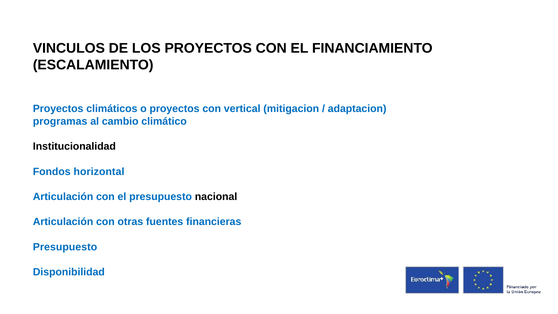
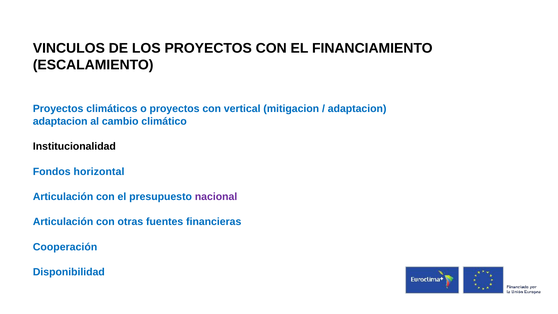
programas: programas -> adaptacion (60, 121)
nacional colour: black -> purple (216, 197)
Presupuesto: Presupuesto -> Cooperación (65, 247)
